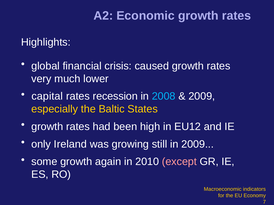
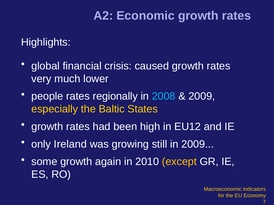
capital: capital -> people (47, 97)
recession: recession -> regionally (115, 97)
except colour: pink -> yellow (179, 162)
